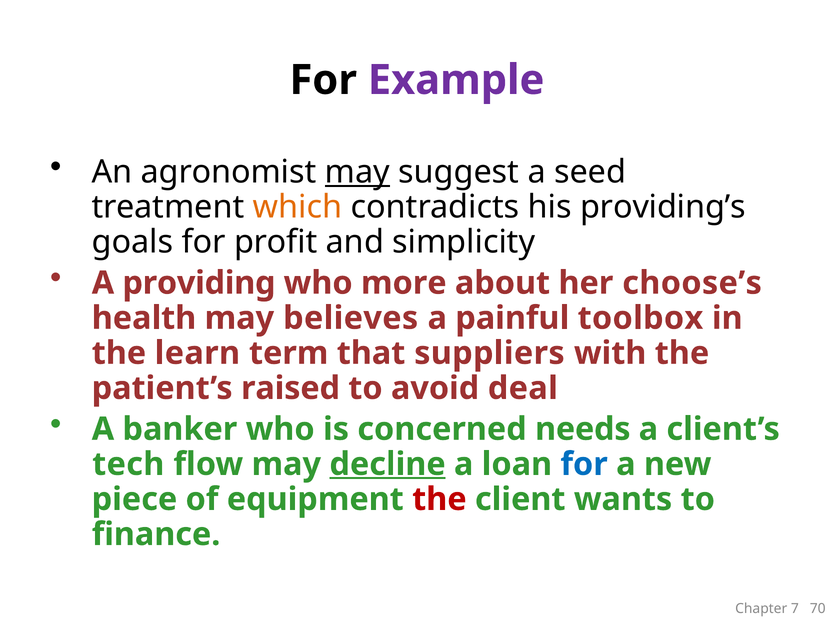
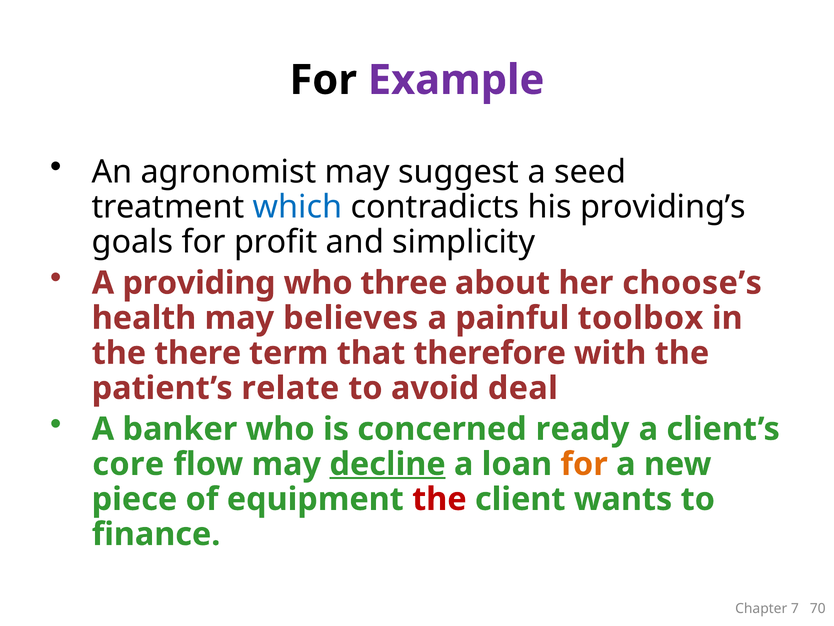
may underline: present -> none (357, 172)
which colour: orange -> blue (298, 207)
more: more -> three (404, 283)
learn: learn -> there (198, 353)
suppliers: suppliers -> therefore (490, 353)
raised: raised -> relate (290, 388)
needs: needs -> ready (582, 429)
tech: tech -> core (128, 464)
for colour: blue -> orange (584, 464)
